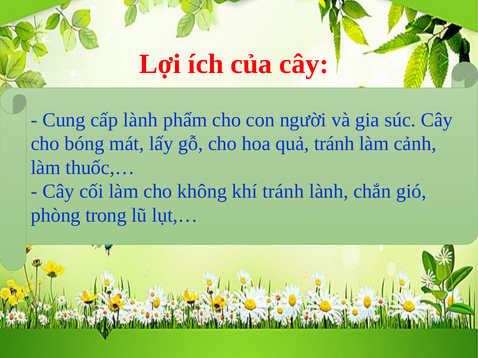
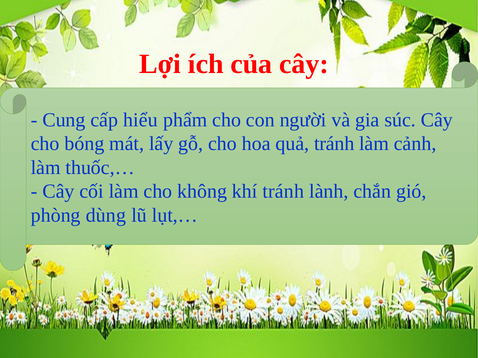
cấp lành: lành -> hiểu (140, 120)
trong: trong -> dùng (106, 216)
